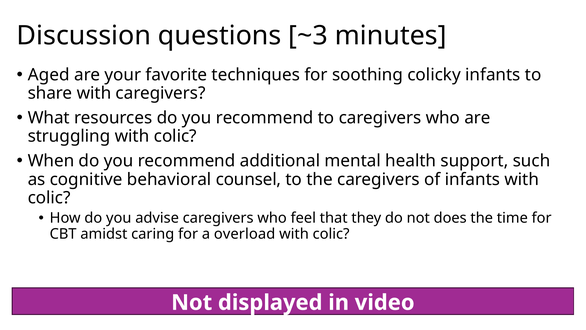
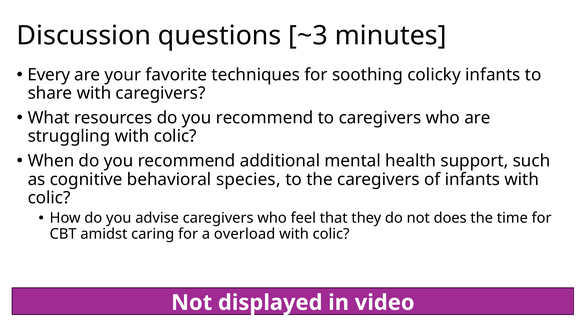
Aged: Aged -> Every (49, 75)
counsel: counsel -> species (248, 179)
